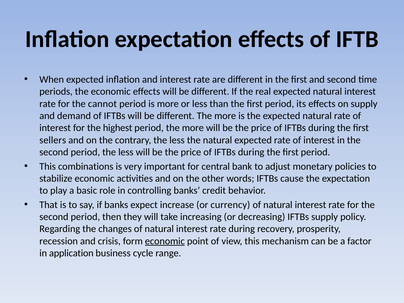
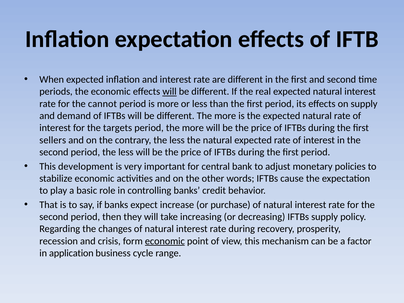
will underline: none -> present (170, 92)
highest: highest -> targets (118, 128)
combinations: combinations -> development (86, 166)
currency: currency -> purchase (230, 205)
